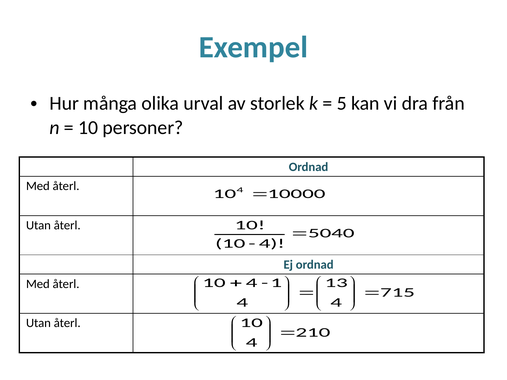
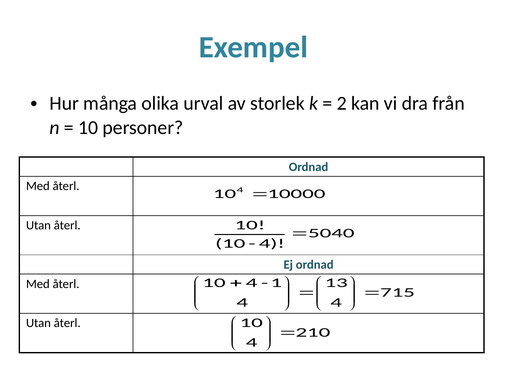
5: 5 -> 2 (342, 104)
